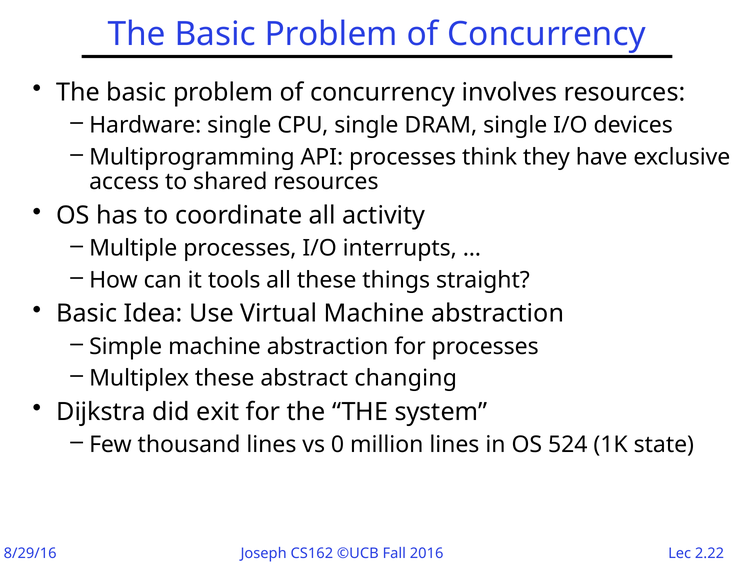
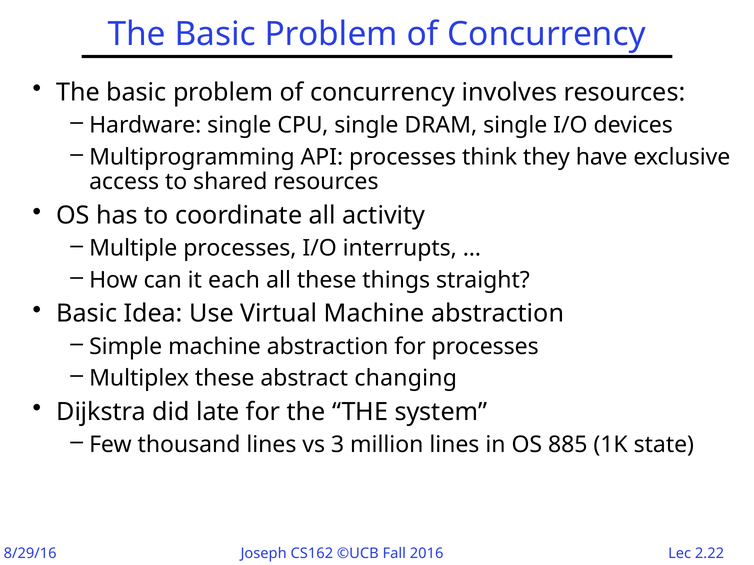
tools: tools -> each (234, 280)
exit: exit -> late (218, 412)
0: 0 -> 3 (338, 445)
524: 524 -> 885 (568, 445)
